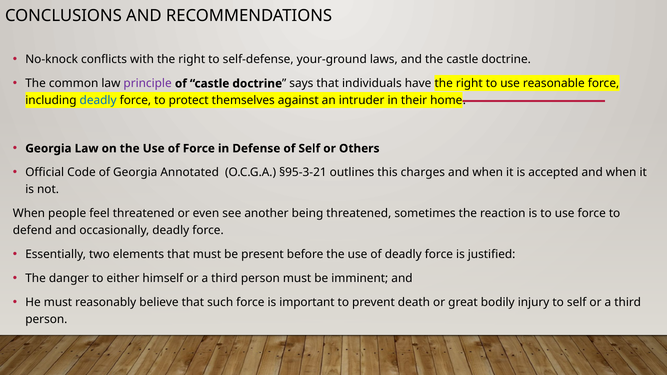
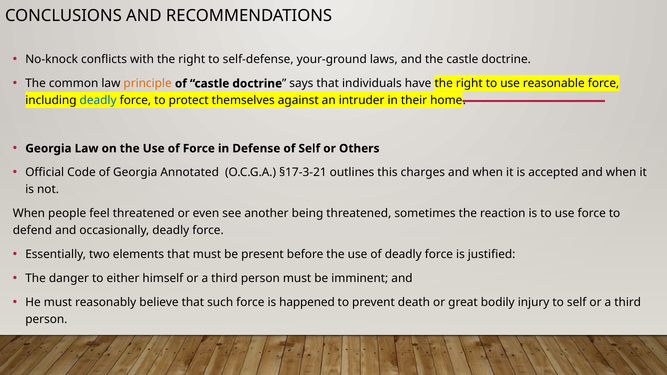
principle colour: purple -> orange (148, 84)
§95-3-21: §95-3-21 -> §17-3-21 (303, 173)
important: important -> happened (307, 302)
